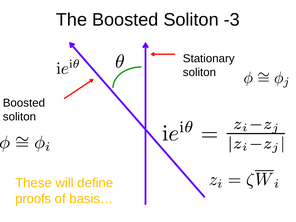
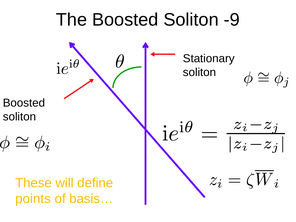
-3: -3 -> -9 (232, 20)
proofs: proofs -> points (33, 199)
